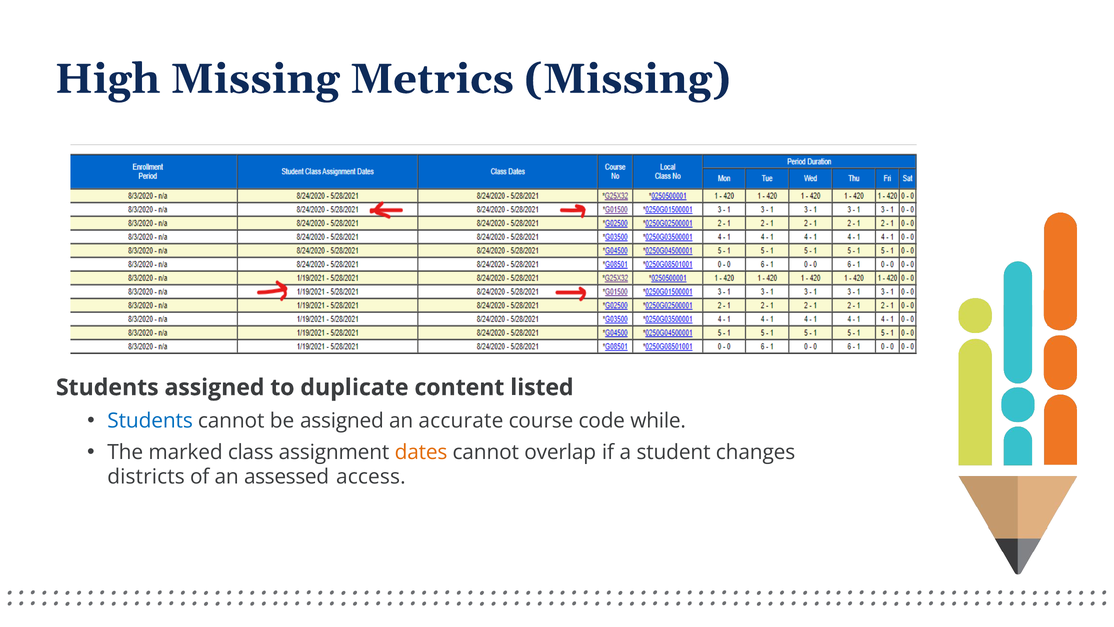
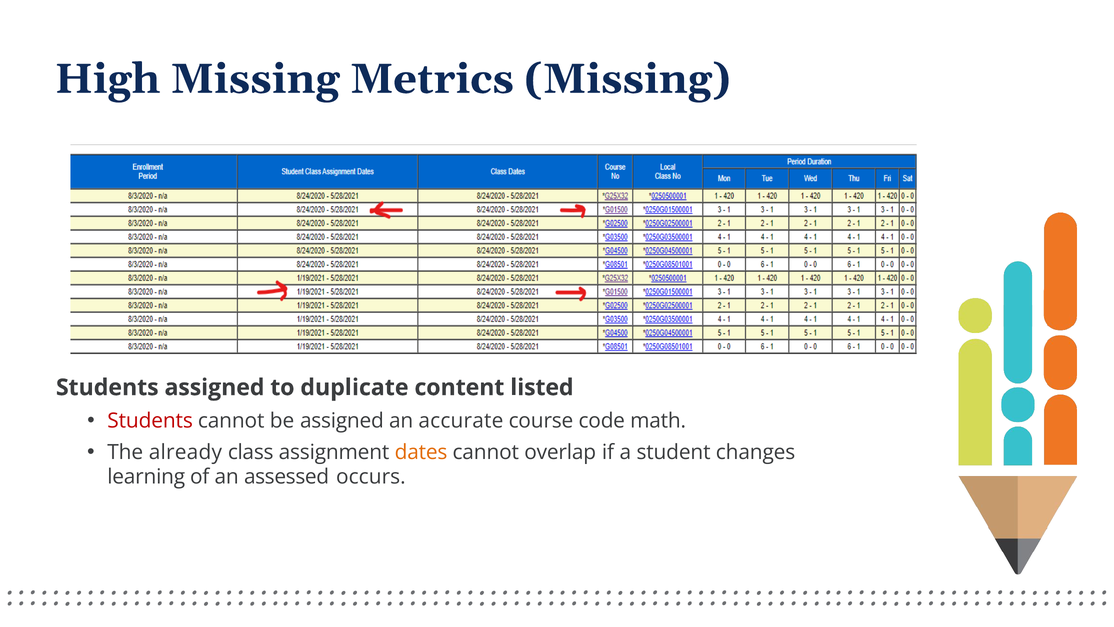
Students colour: blue -> red (150, 421)
while: while -> math (658, 421)
marked: marked -> already (185, 452)
districts: districts -> learning (146, 477)
access: access -> occurs (371, 477)
